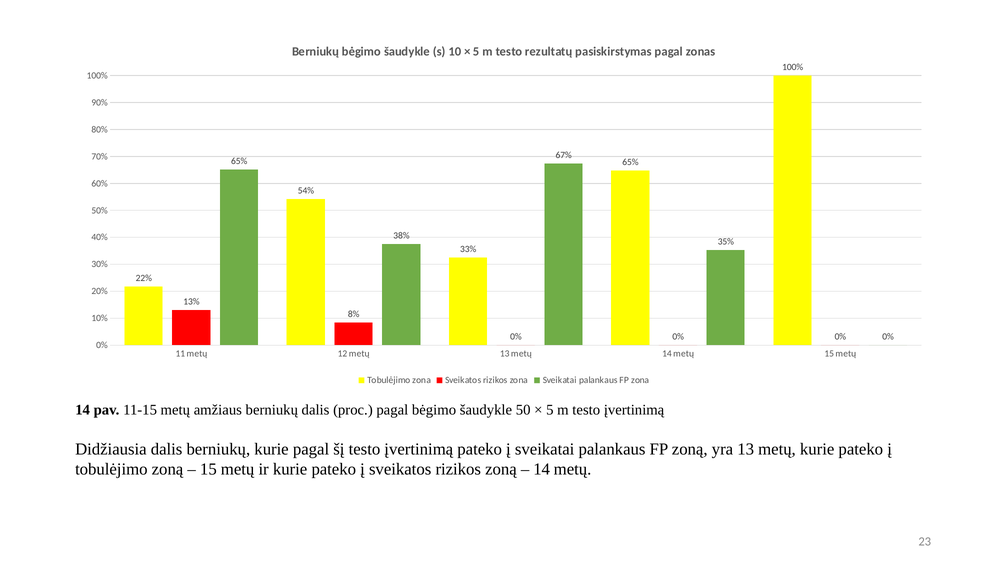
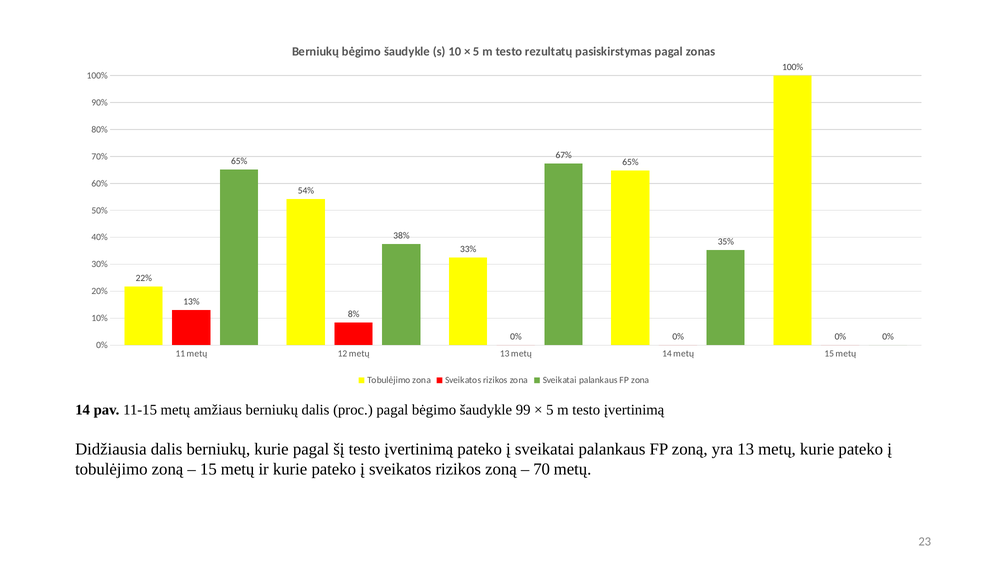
50: 50 -> 99 (523, 410)
14: 14 -> 70 (542, 469)
